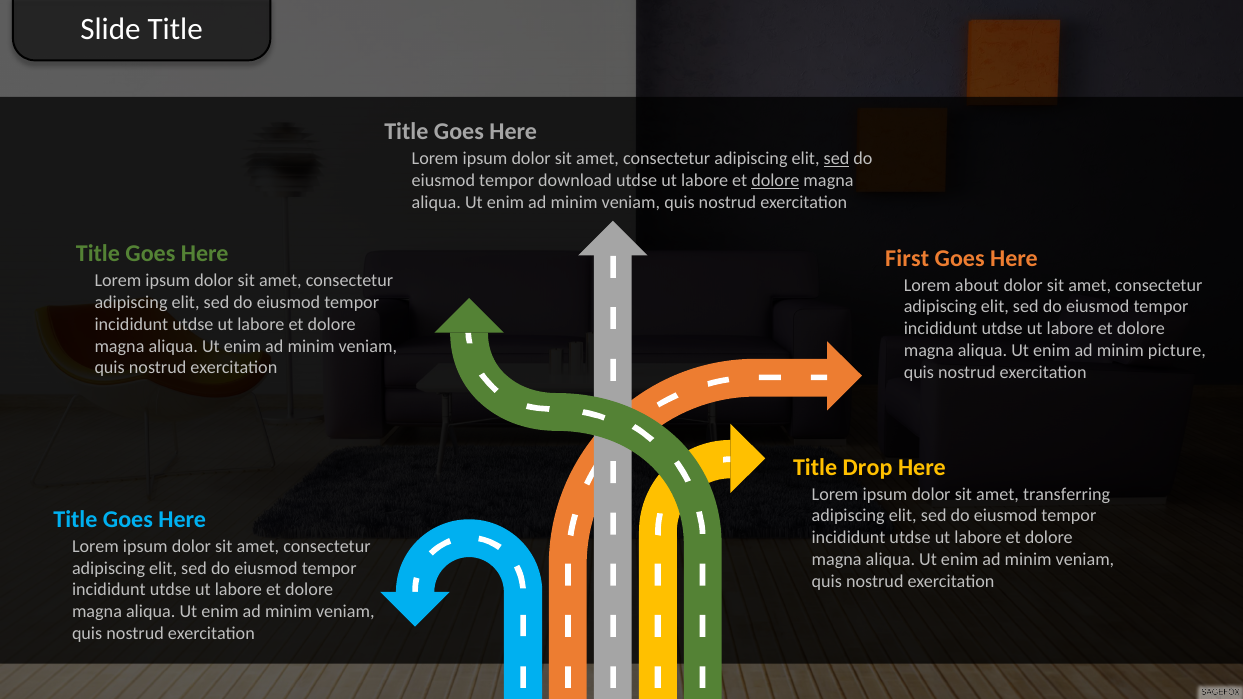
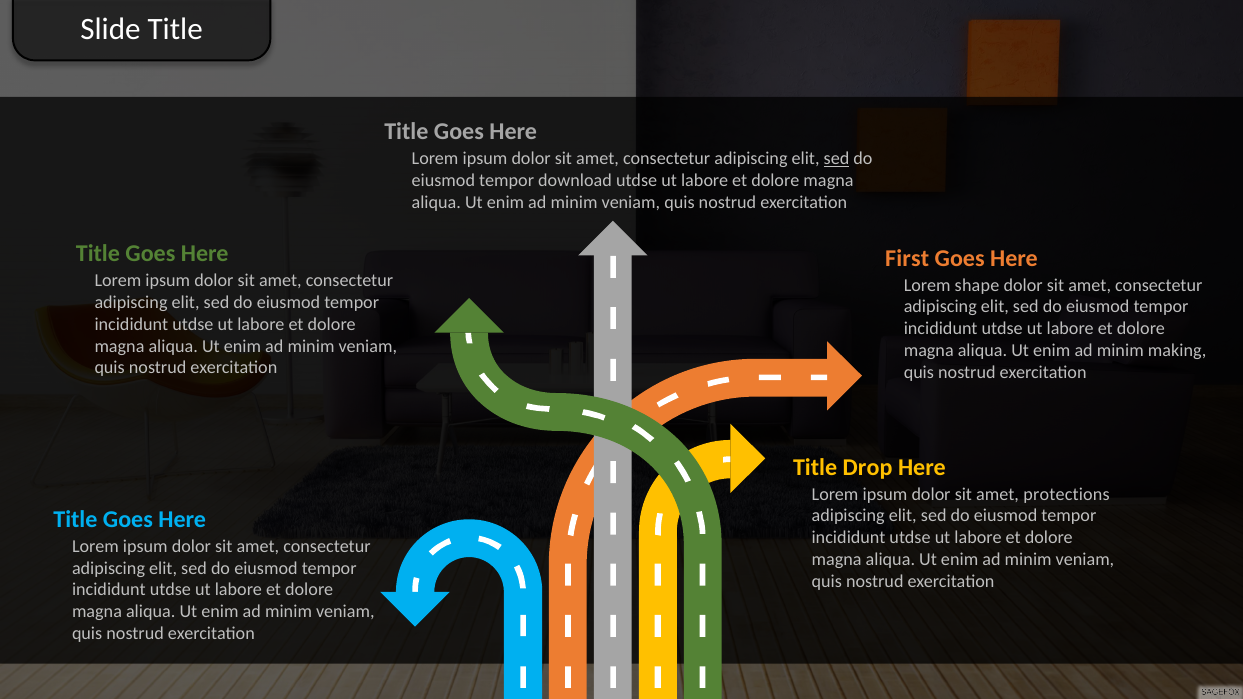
dolore underline: present -> none (775, 181)
about: about -> shape (977, 285)
picture: picture -> making (1177, 351)
transferring: transferring -> protections (1067, 494)
